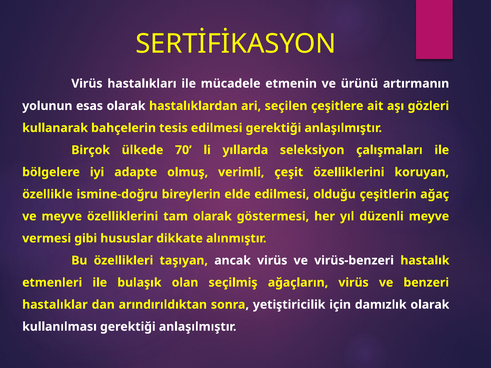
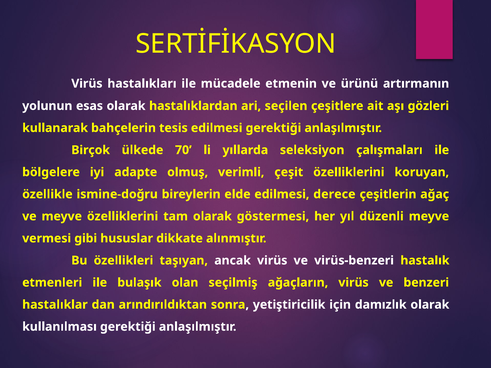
olduğu: olduğu -> derece (334, 194)
